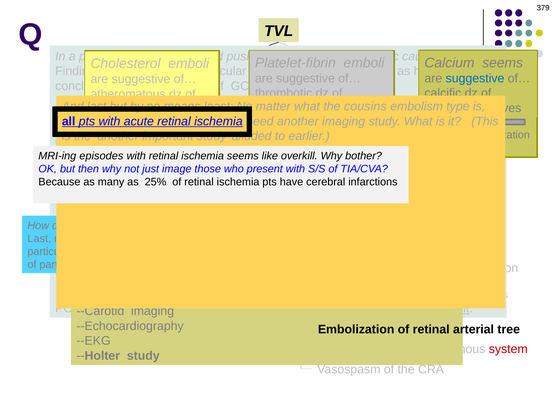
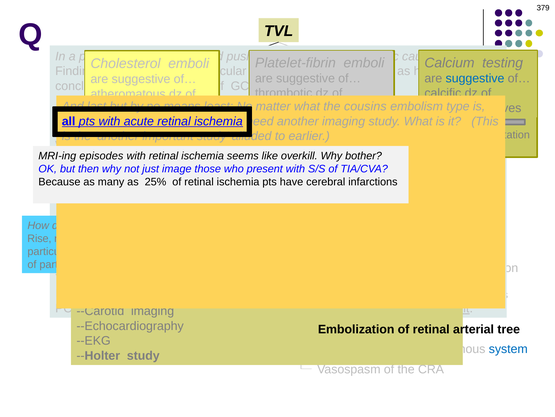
Calcium seems: seems -> testing (503, 63)
Last: Last -> Rise (39, 238)
system colour: red -> blue (508, 348)
